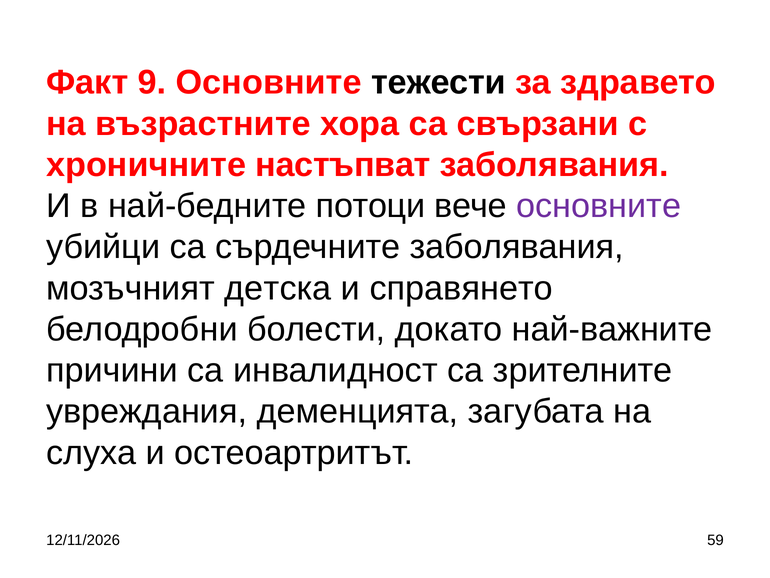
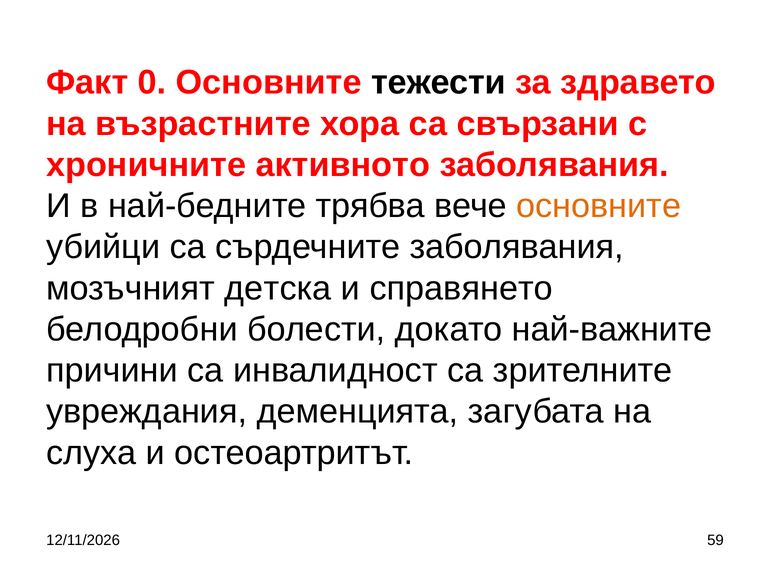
9: 9 -> 0 (152, 83)
настъпват: настъпват -> активното (343, 165)
потоци: потоци -> трябва (370, 206)
основните colour: purple -> orange (599, 206)
